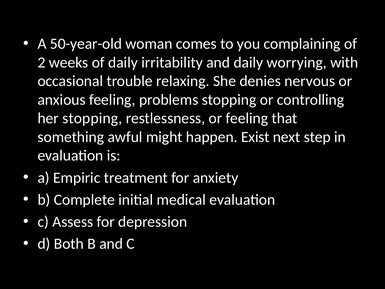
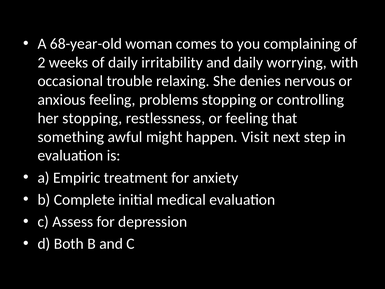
50-year-old: 50-year-old -> 68-year-old (86, 44)
Exist: Exist -> Visit (255, 137)
